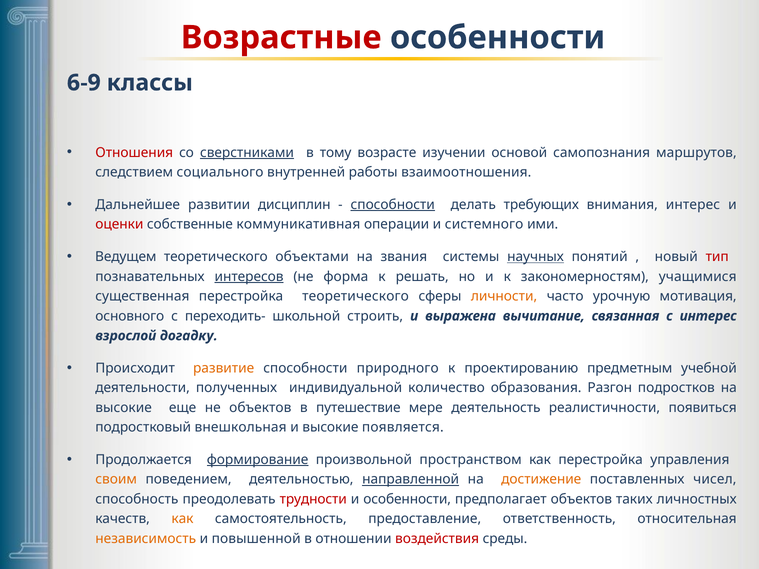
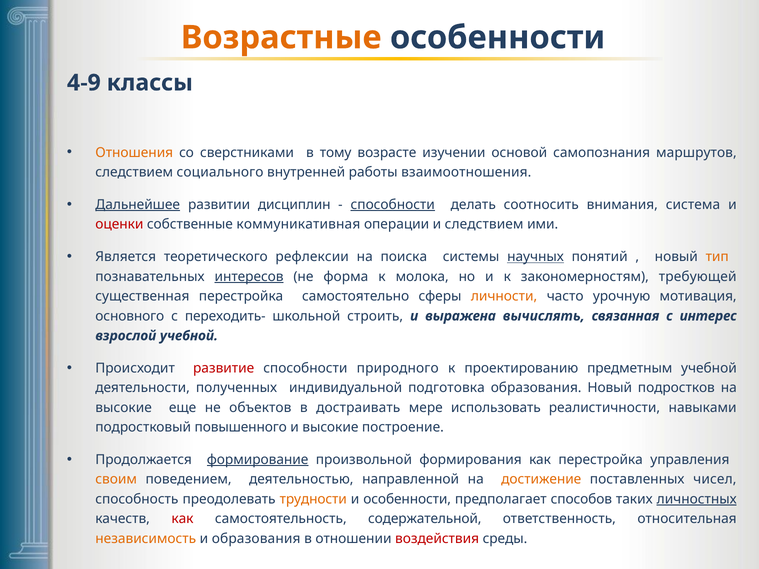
Возрастные colour: red -> orange (281, 38)
6-9: 6-9 -> 4-9 (84, 83)
Отношения colour: red -> orange (134, 153)
сверстниками underline: present -> none (247, 153)
Дальнейшее underline: none -> present (138, 205)
требующих: требующих -> соотносить (541, 205)
внимания интерес: интерес -> система (693, 205)
и системного: системного -> следствием (484, 224)
Ведущем: Ведущем -> Является (126, 257)
объектами: объектами -> рефлексии (312, 257)
звания: звания -> поиска (404, 257)
тип colour: red -> orange (717, 257)
решать: решать -> молока (422, 277)
учащимися: учащимися -> требующей (698, 277)
перестройка теоретического: теоретического -> самостоятельно (356, 296)
вычитание: вычитание -> вычислять (544, 316)
взрослой догадку: догадку -> учебной (189, 336)
развитие colour: orange -> red (224, 368)
количество: количество -> подготовка (446, 388)
образования Разгон: Разгон -> Новый (610, 388)
путешествие: путешествие -> достраивать (358, 408)
деятельность: деятельность -> использовать (496, 408)
появиться: появиться -> навыками (703, 408)
внешкольная: внешкольная -> повышенного (241, 428)
появляется: появляется -> построение (403, 428)
пространством: пространством -> формирования (471, 460)
направленной underline: present -> none (411, 480)
трудности colour: red -> orange (313, 499)
предполагает объектов: объектов -> способов (581, 499)
личностных underline: none -> present (697, 499)
как colour: orange -> red (182, 519)
предоставление: предоставление -> содержательной (425, 519)
и повышенной: повышенной -> образования (256, 539)
